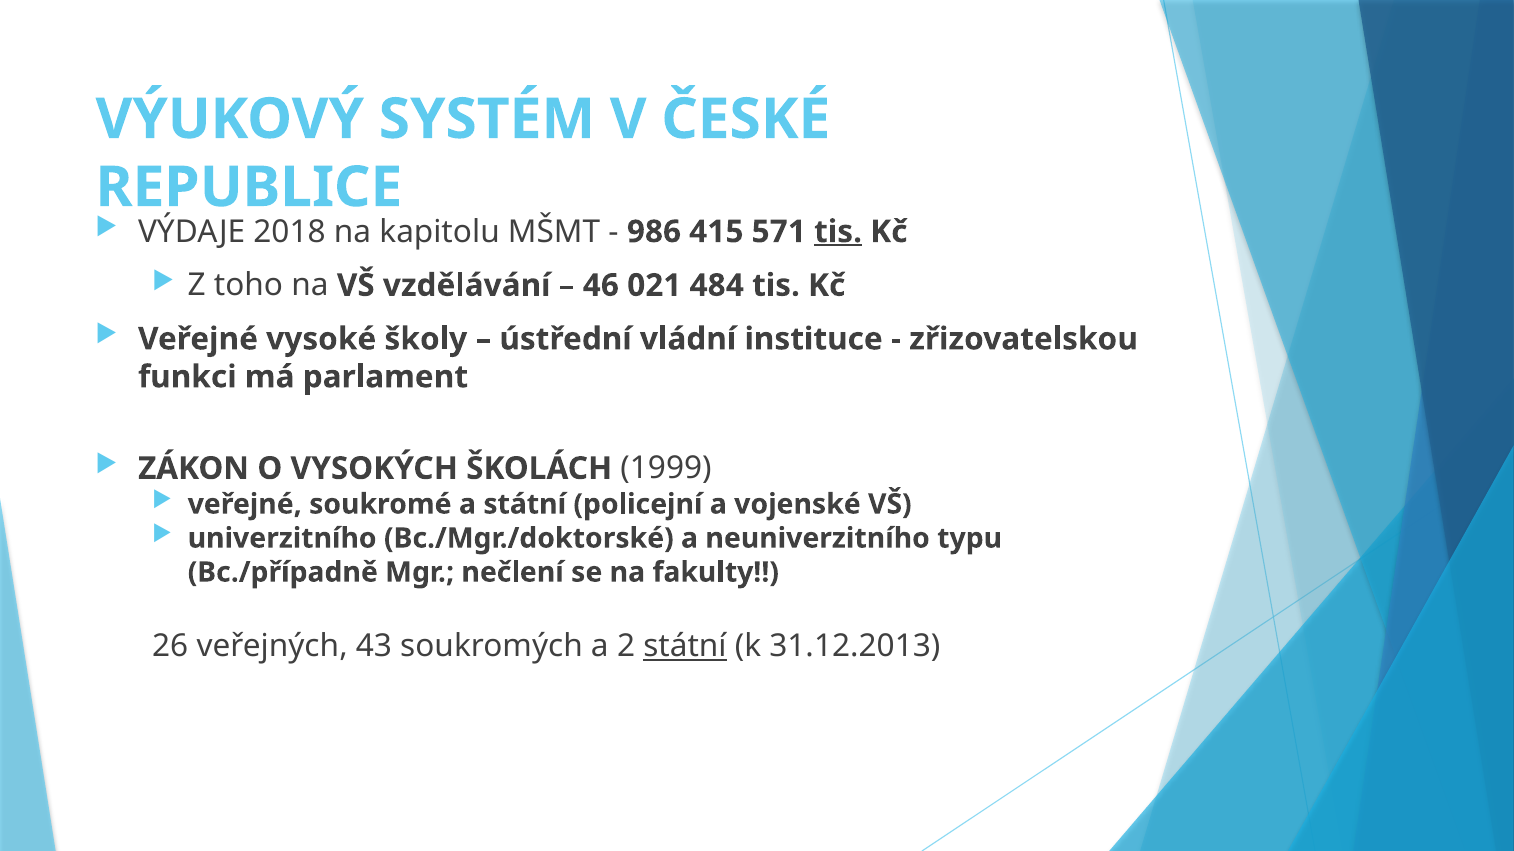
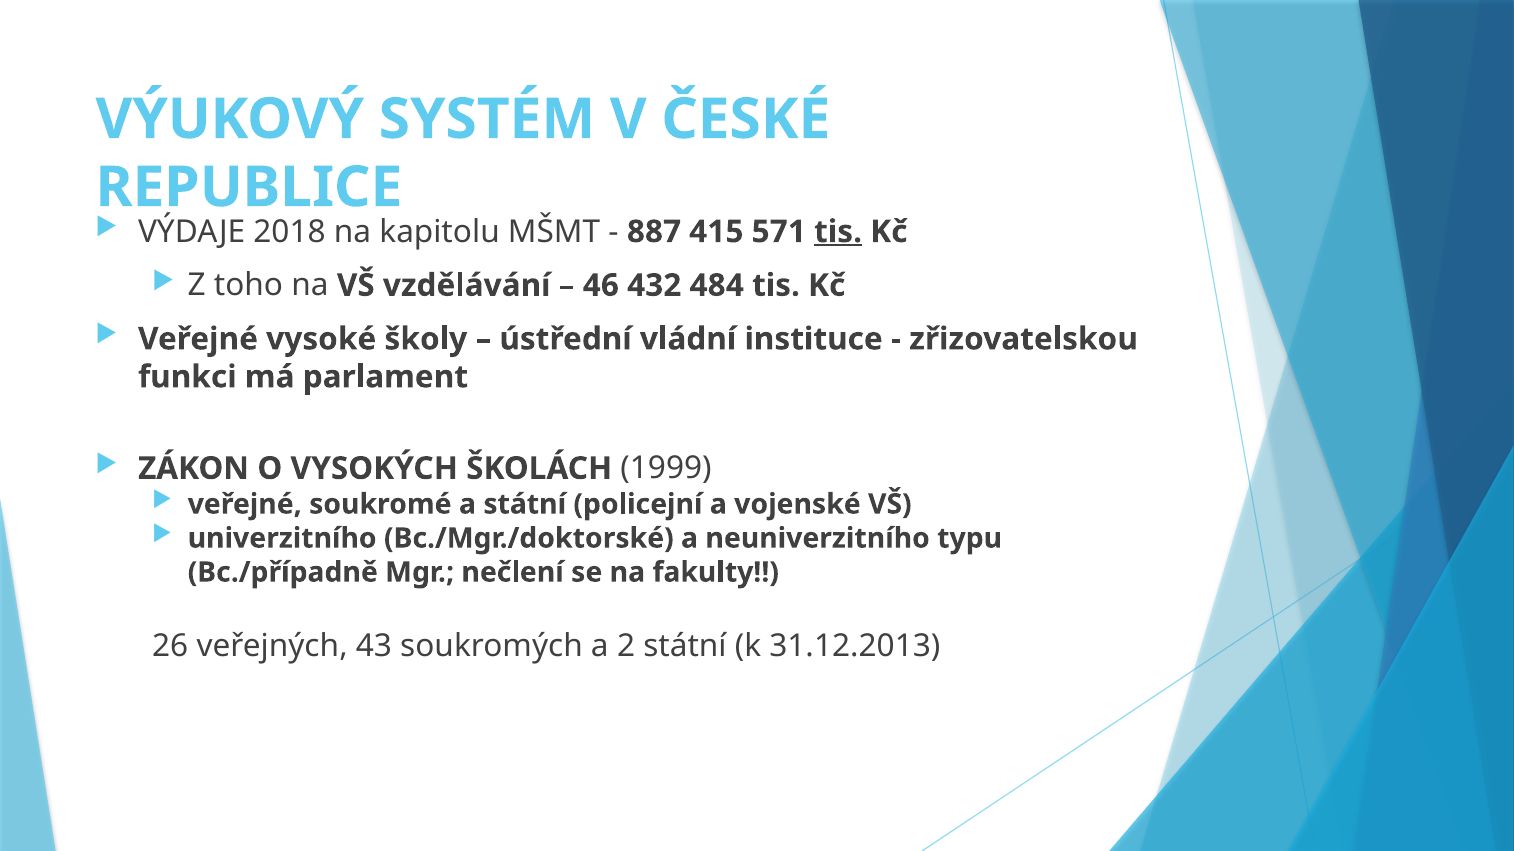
986: 986 -> 887 (654, 232)
021: 021 -> 432 (654, 286)
státní underline: present -> none (685, 647)
